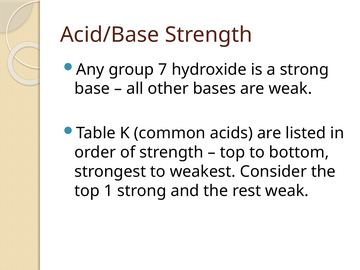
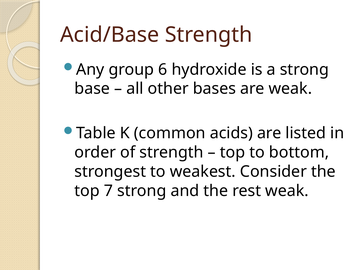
7: 7 -> 6 (163, 69)
1: 1 -> 7 (109, 191)
